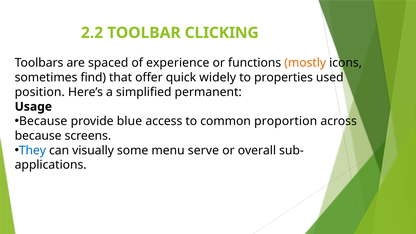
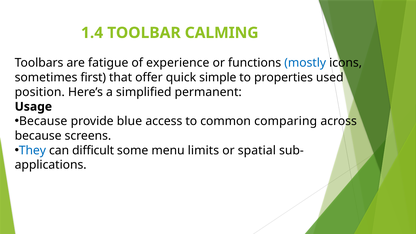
2.2: 2.2 -> 1.4 (92, 33)
CLICKING: CLICKING -> CALMING (222, 33)
spaced: spaced -> fatigue (108, 63)
mostly colour: orange -> blue (305, 63)
find: find -> first (93, 78)
widely: widely -> simple (218, 78)
proportion: proportion -> comparing (286, 121)
visually: visually -> difficult (93, 150)
serve: serve -> limits (203, 150)
overall: overall -> spatial (257, 150)
